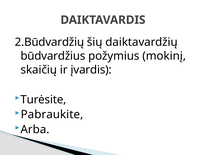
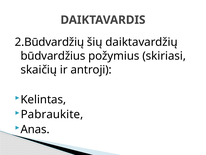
mokinį: mokinį -> skiriasi (164, 56)
įvardis: įvardis -> antroji (91, 70)
Turėsite: Turėsite -> Kelintas (43, 99)
Arba: Arba -> Anas (35, 129)
